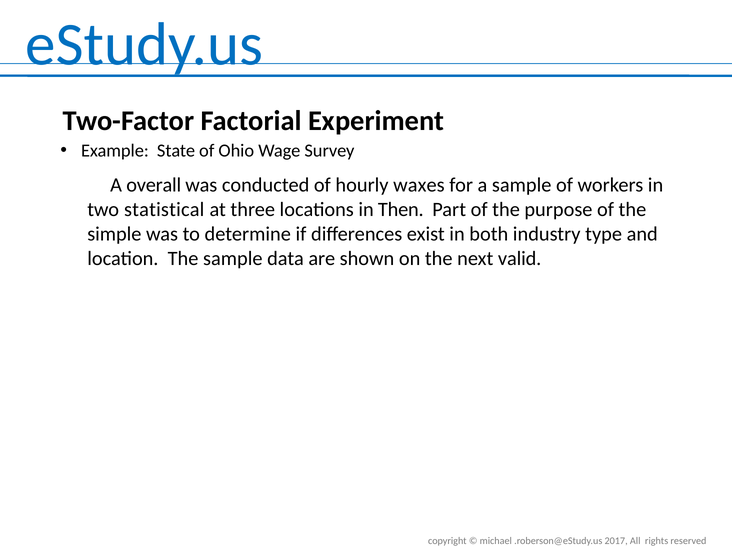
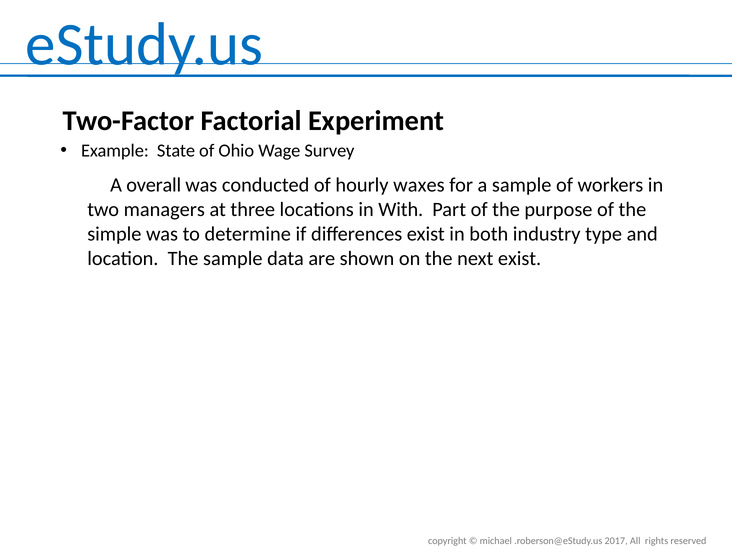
statistical: statistical -> managers (164, 210)
Then: Then -> With (401, 210)
next valid: valid -> exist (520, 258)
